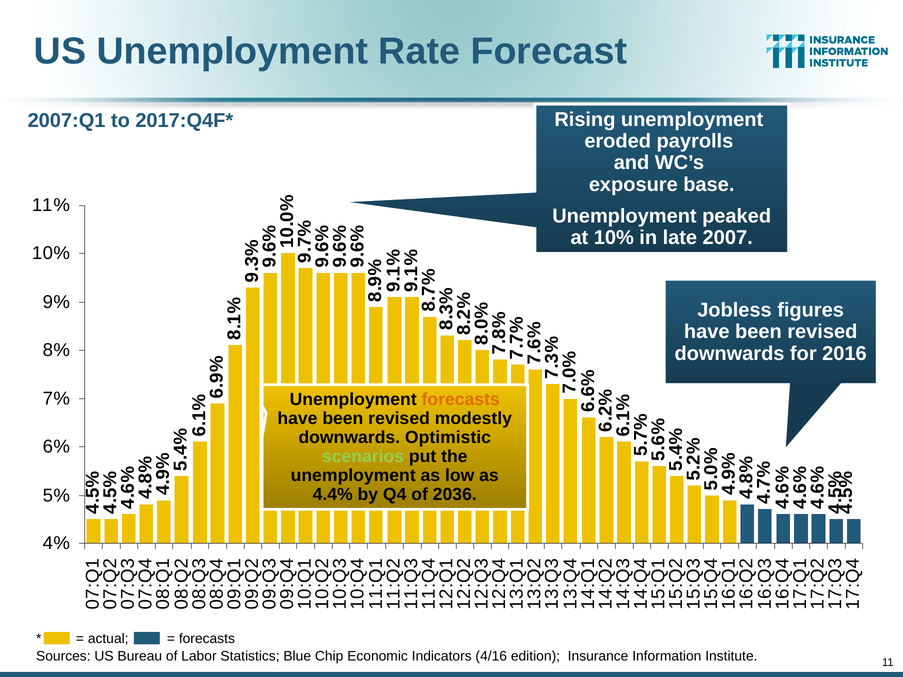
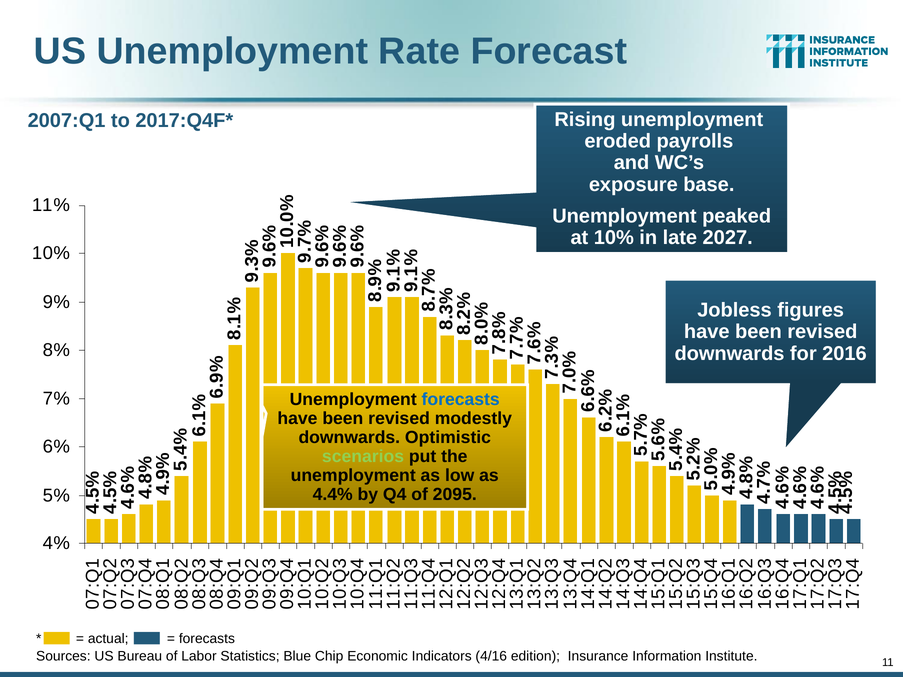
2007: 2007 -> 2027 (728, 238)
forecasts colour: orange -> blue (461, 400)
2036: 2036 -> 2095 (455, 495)
